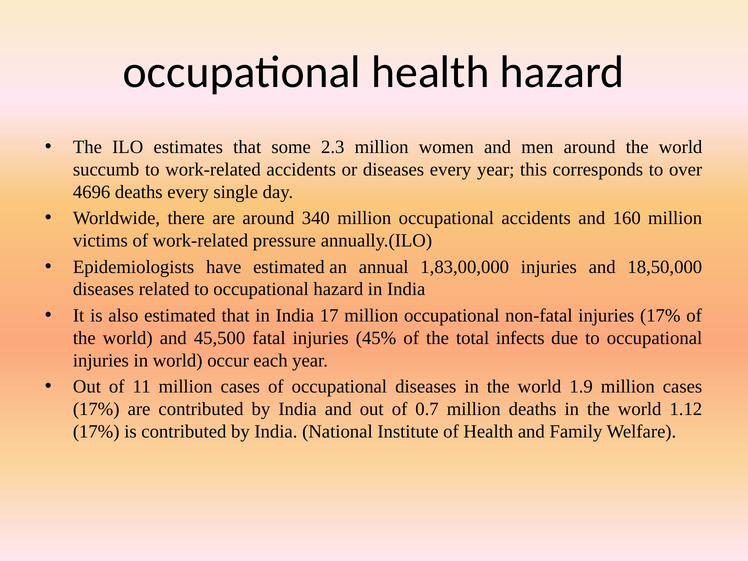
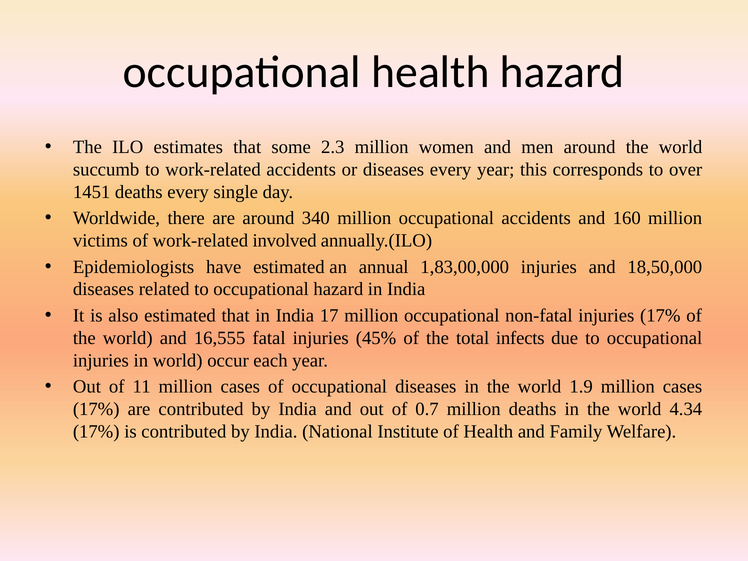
4696: 4696 -> 1451 (92, 192)
pressure: pressure -> involved (285, 241)
45,500: 45,500 -> 16,555 (220, 338)
1.12: 1.12 -> 4.34 (686, 409)
